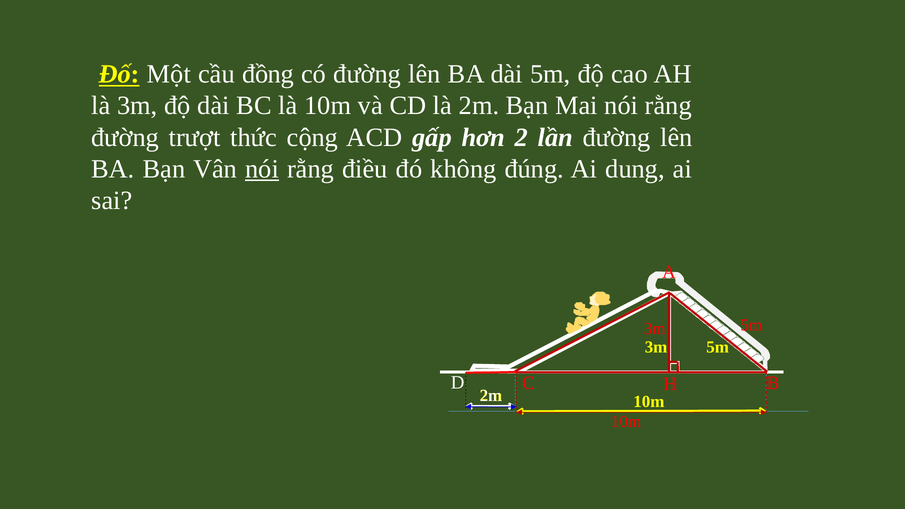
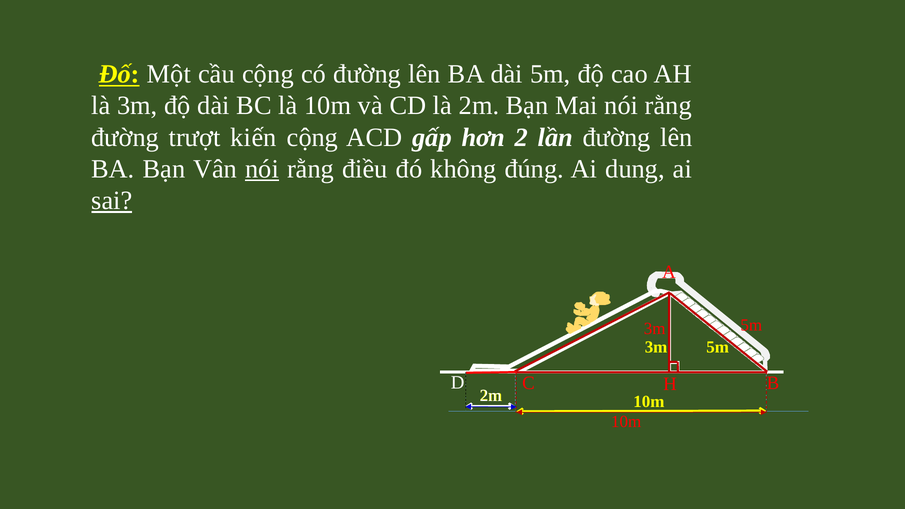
cầu đồng: đồng -> cộng (268, 74)
thức: thức -> kiến (254, 137)
sai underline: none -> present (112, 201)
